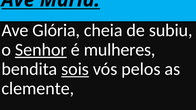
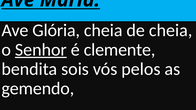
de subiu: subiu -> cheia (171, 30)
mulheres: mulheres -> clemente (120, 50)
sois underline: present -> none (75, 69)
clemente: clemente -> gemendo (38, 89)
